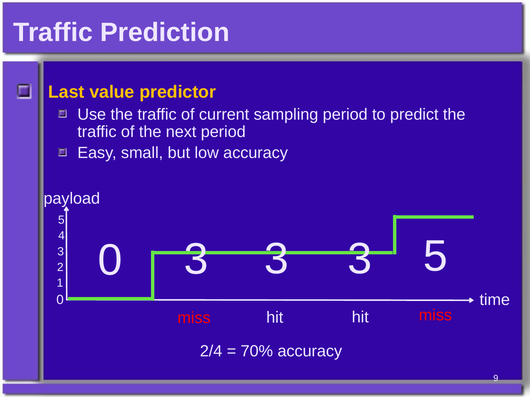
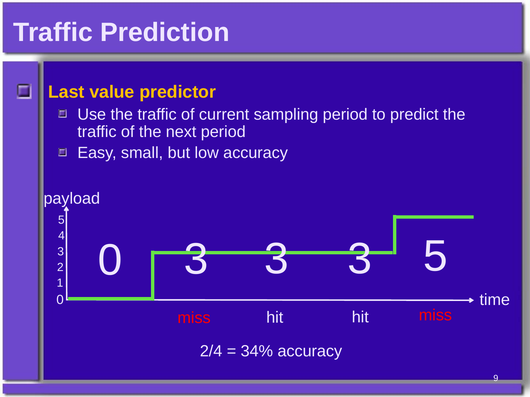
70%: 70% -> 34% (257, 352)
